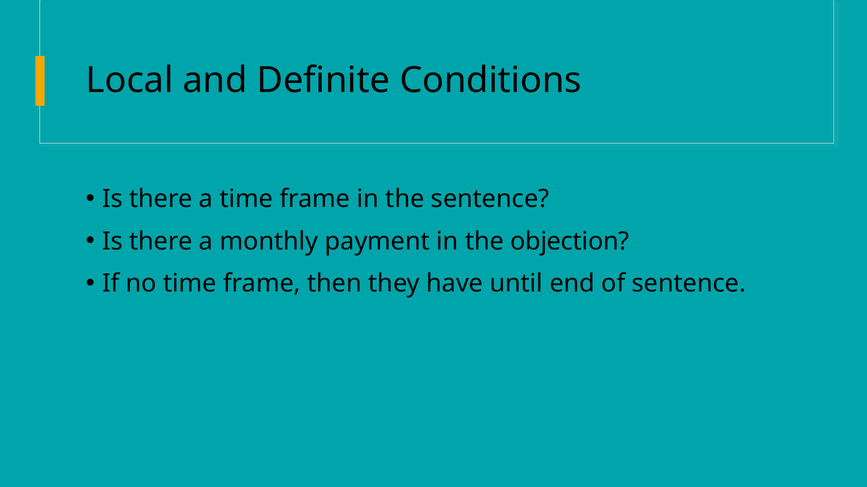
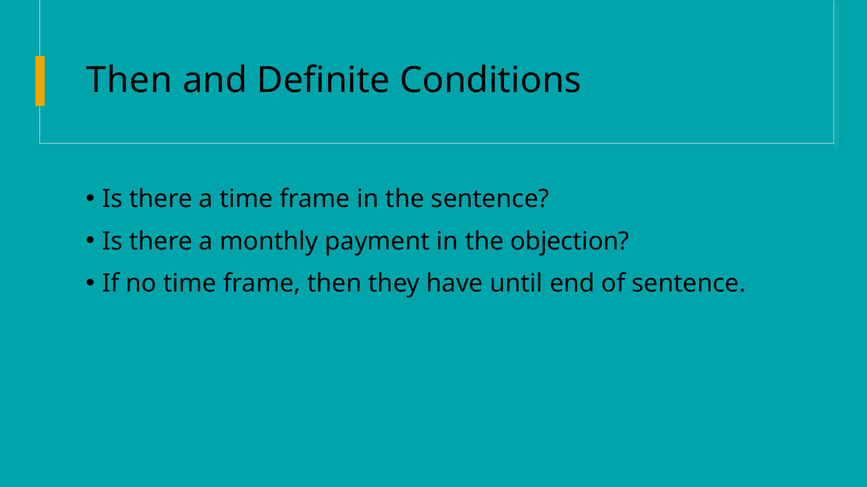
Local: Local -> Then (129, 81)
